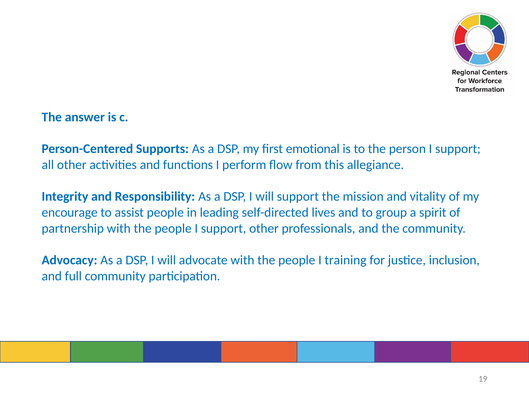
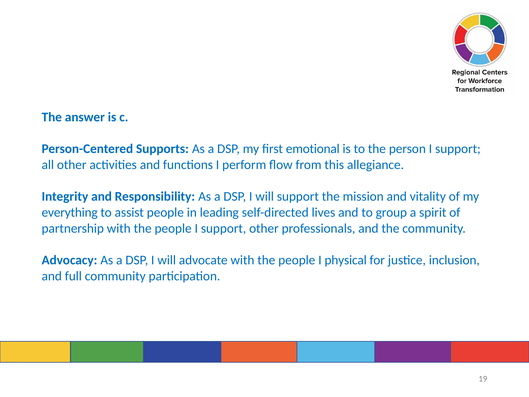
encourage: encourage -> everything (70, 212)
training: training -> physical (346, 260)
